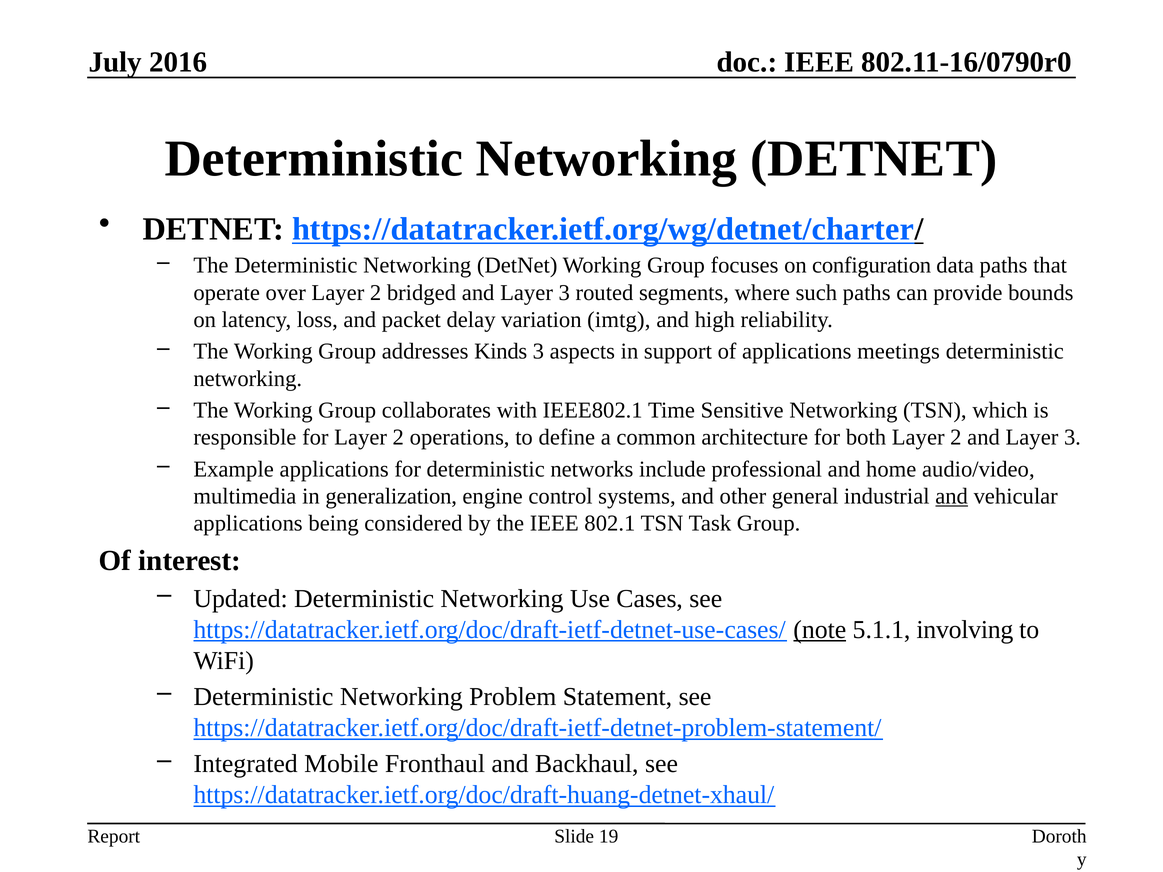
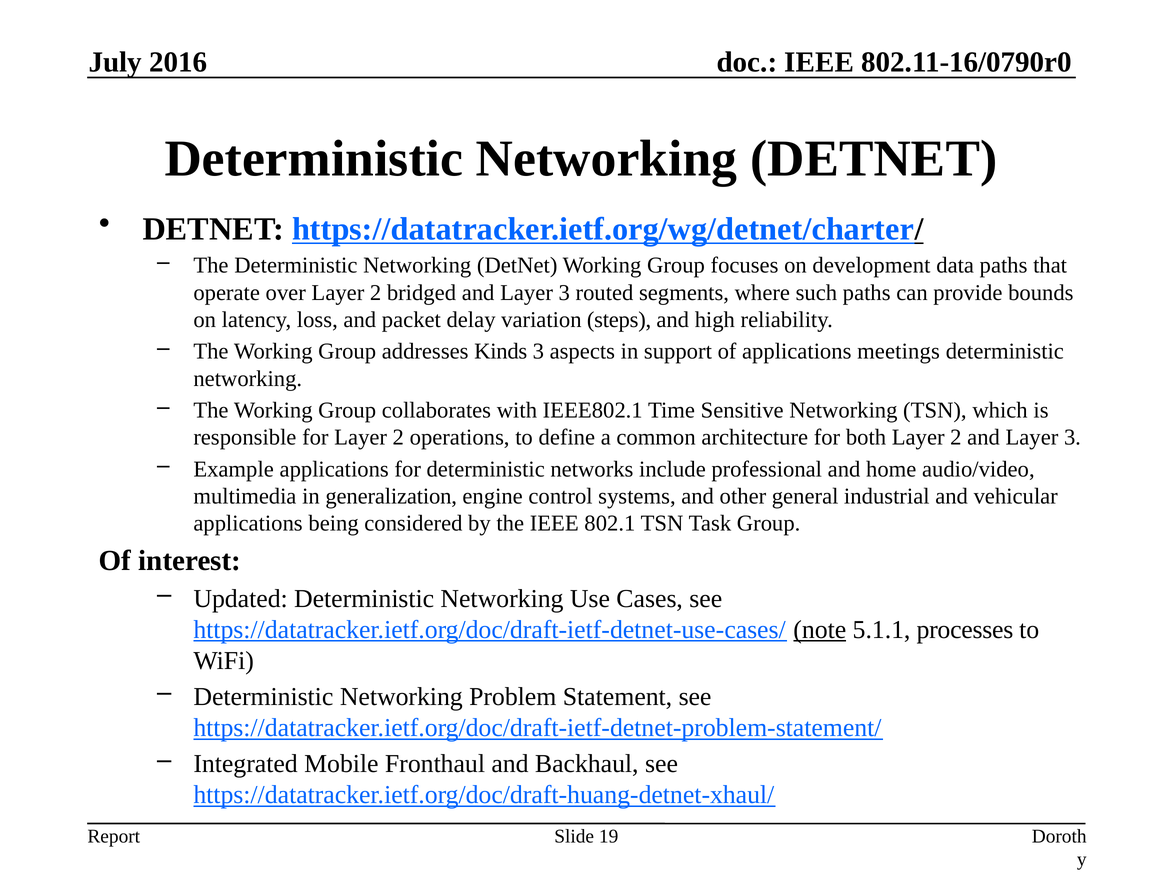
configuration: configuration -> development (871, 266)
imtg: imtg -> steps (619, 320)
and underline: present -> none (952, 496)
involving: involving -> processes (965, 630)
